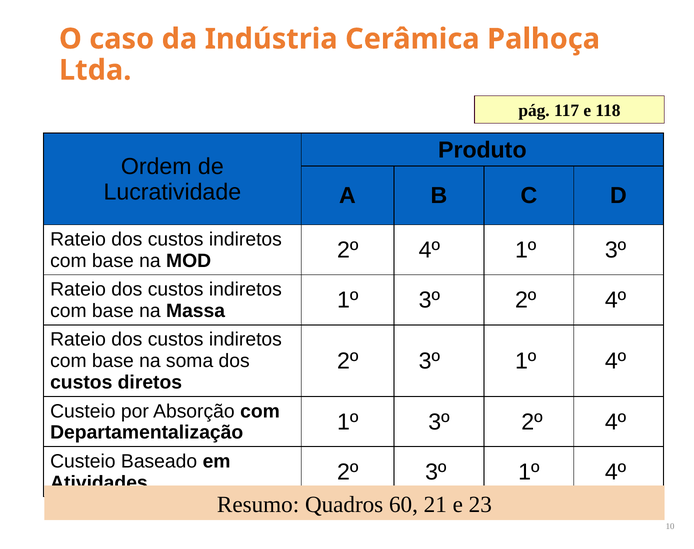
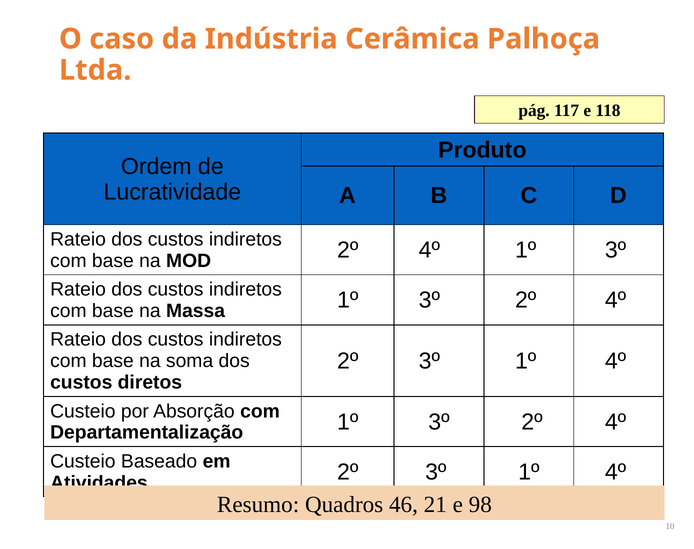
60: 60 -> 46 (403, 505)
23: 23 -> 98 (480, 505)
